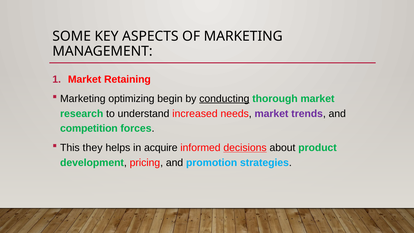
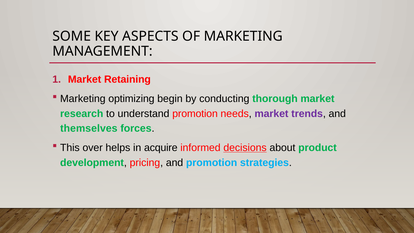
conducting underline: present -> none (224, 99)
understand increased: increased -> promotion (195, 114)
competition: competition -> themselves (89, 128)
they: they -> over (93, 148)
